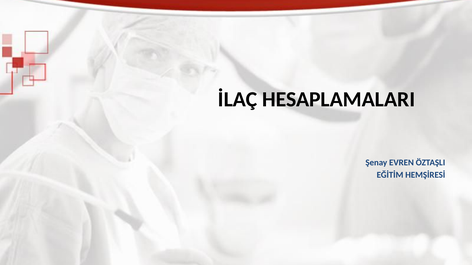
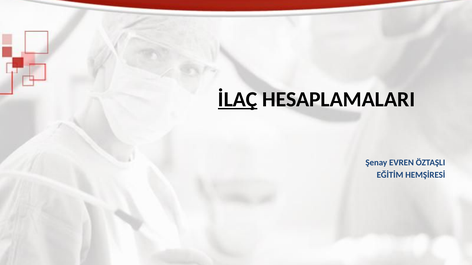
İLAÇ underline: none -> present (238, 100)
